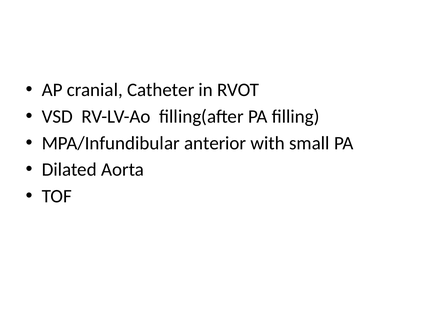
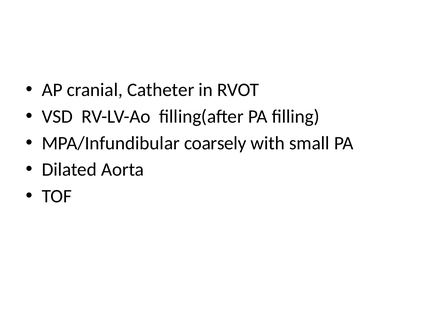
anterior: anterior -> coarsely (215, 143)
